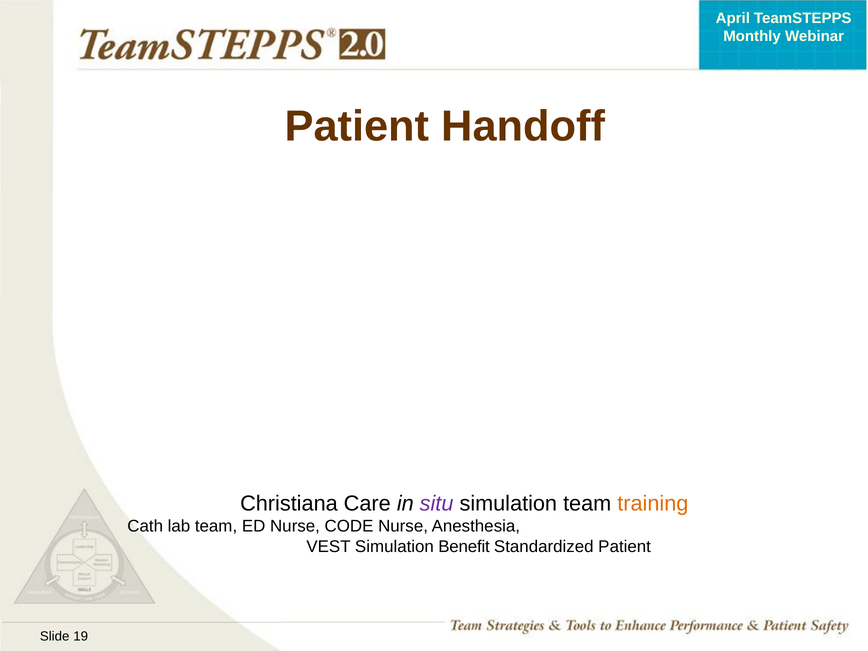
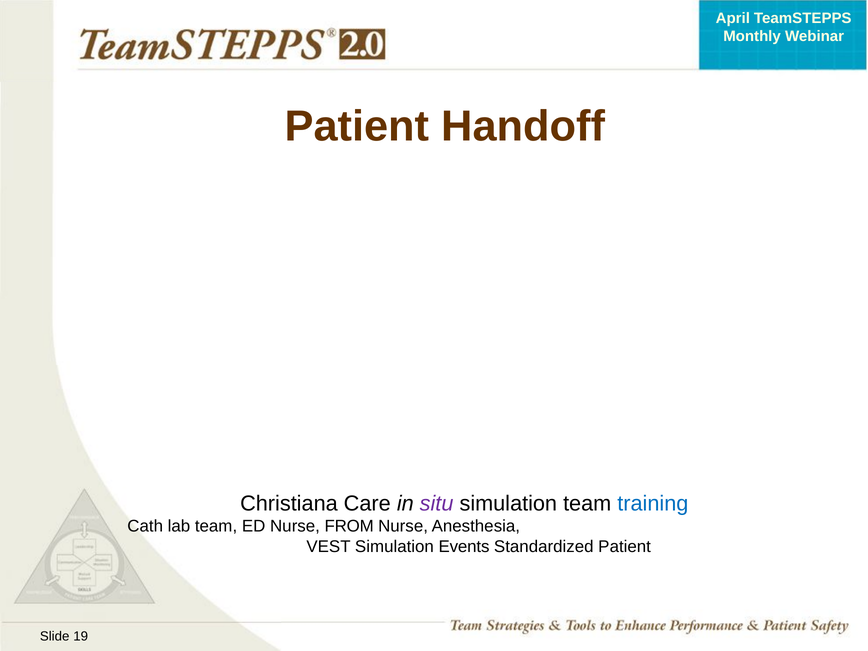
training colour: orange -> blue (653, 504)
CODE: CODE -> FROM (349, 526)
Benefit: Benefit -> Events (464, 547)
